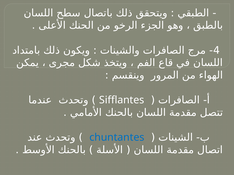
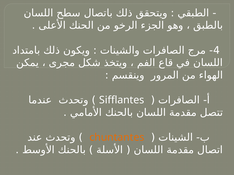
chuntantes colour: blue -> orange (117, 138)
